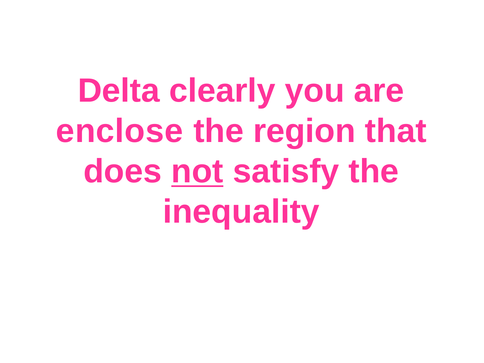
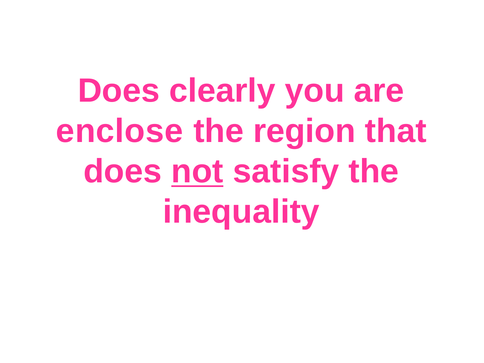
Delta: Delta -> Does (119, 91)
